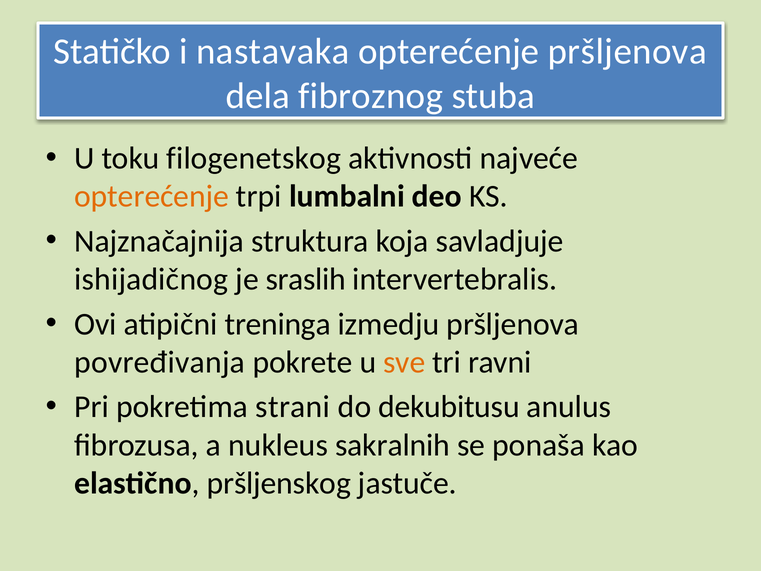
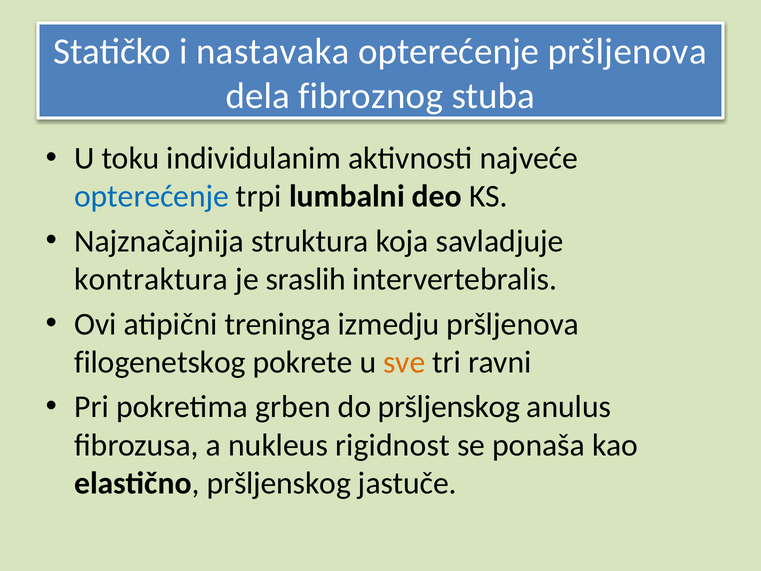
filogenetskog: filogenetskog -> individulanim (254, 158)
opterećenje colour: orange -> blue (152, 196)
ishijadičnog: ishijadičnog -> kontraktura (151, 279)
povređivanja: povređivanja -> filogenetskog (160, 362)
strani: strani -> grben (293, 407)
do dekubitusu: dekubitusu -> pršljenskog (449, 407)
sakralnih: sakralnih -> rigidnost (392, 445)
